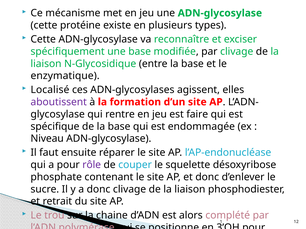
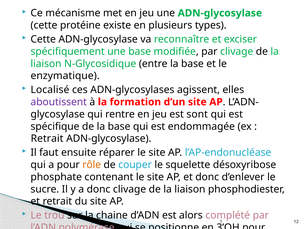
faire: faire -> sont (197, 114)
Niveau: Niveau -> Retrait (47, 139)
rôle colour: purple -> orange (92, 165)
